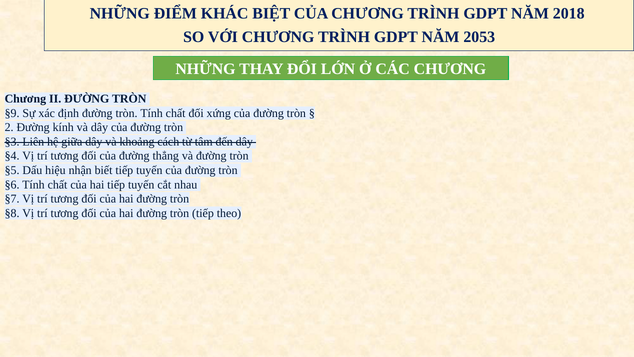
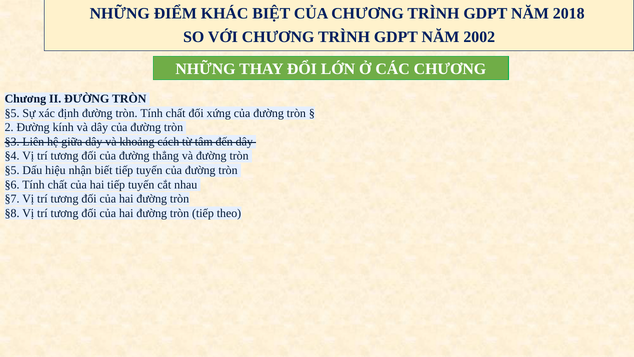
2053: 2053 -> 2002 (479, 37)
§9: §9 -> §5 (12, 113)
